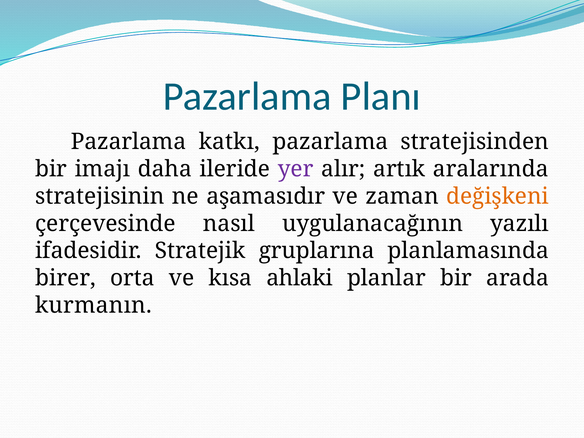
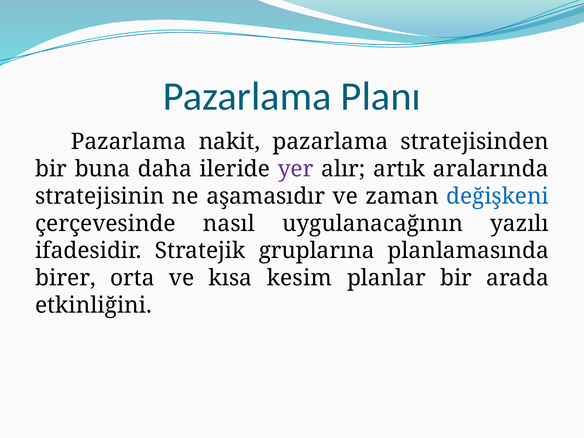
katkı: katkı -> nakit (229, 142)
imajı: imajı -> buna (102, 169)
değişkeni colour: orange -> blue (498, 196)
ahlaki: ahlaki -> kesim (299, 278)
kurmanın: kurmanın -> etkinliğini (94, 305)
